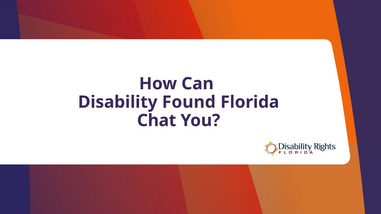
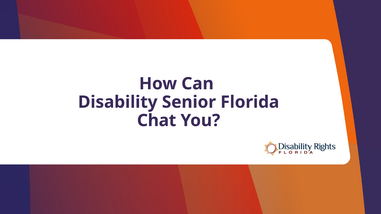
Found: Found -> Senior (189, 102)
